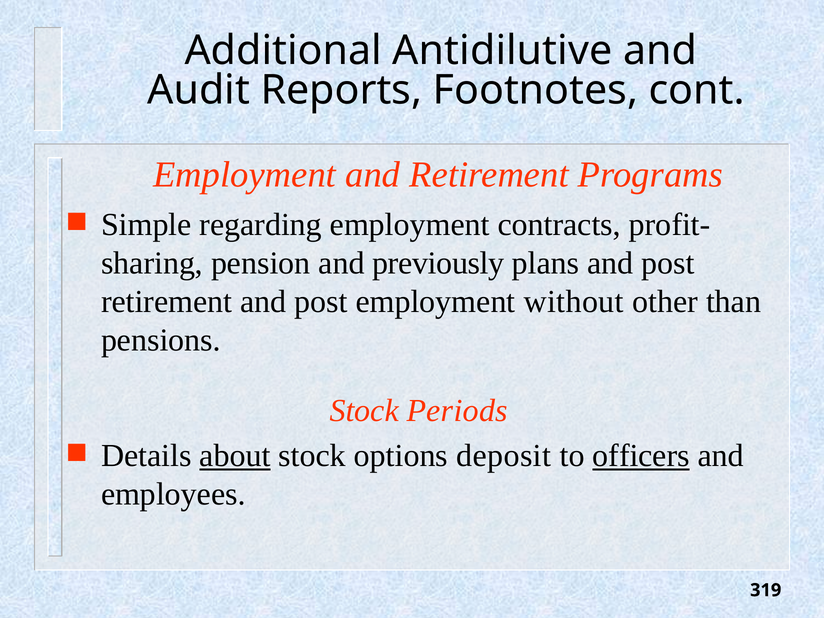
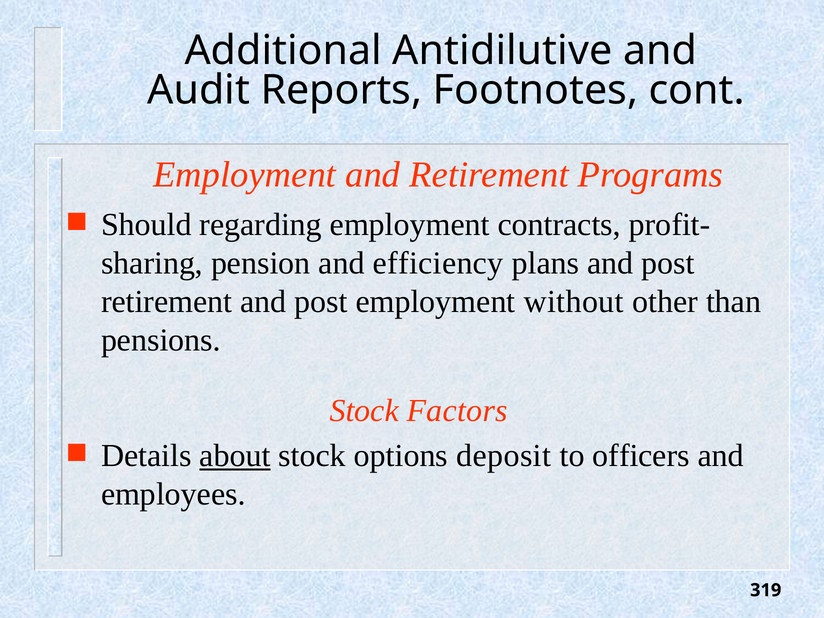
Simple: Simple -> Should (146, 225)
previously: previously -> efficiency (438, 263)
Periods: Periods -> Factors (457, 411)
officers underline: present -> none (641, 456)
